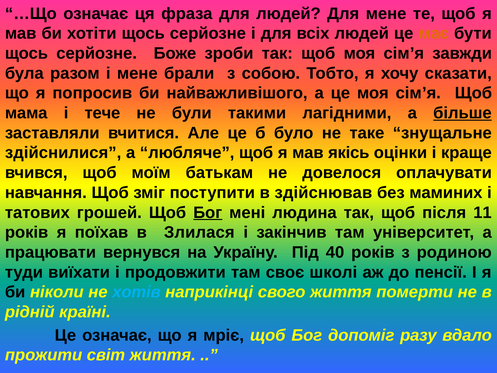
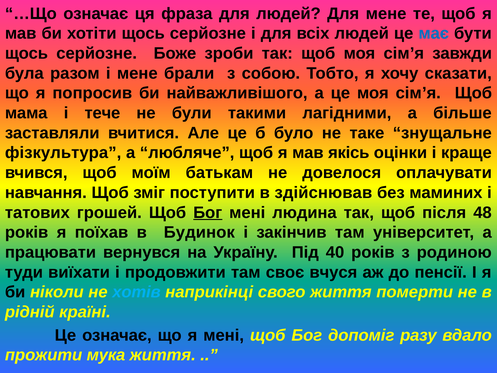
має colour: orange -> blue (434, 33)
більше underline: present -> none (462, 113)
здійснилися: здійснилися -> фізкультура (63, 153)
11: 11 -> 48 (482, 212)
Злилася: Злилася -> Будинок (199, 232)
школі: школі -> вчуся (333, 272)
я мріє: мріє -> мені (224, 335)
світ: світ -> мука (106, 355)
